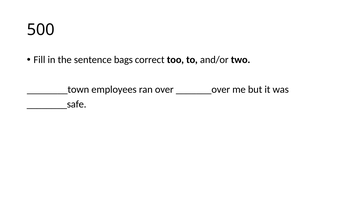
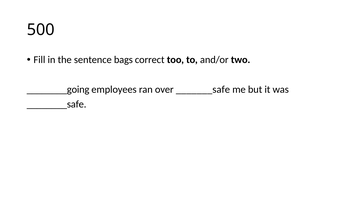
________town: ________town -> ________going (58, 89)
_______over: _______over -> _______safe (203, 89)
